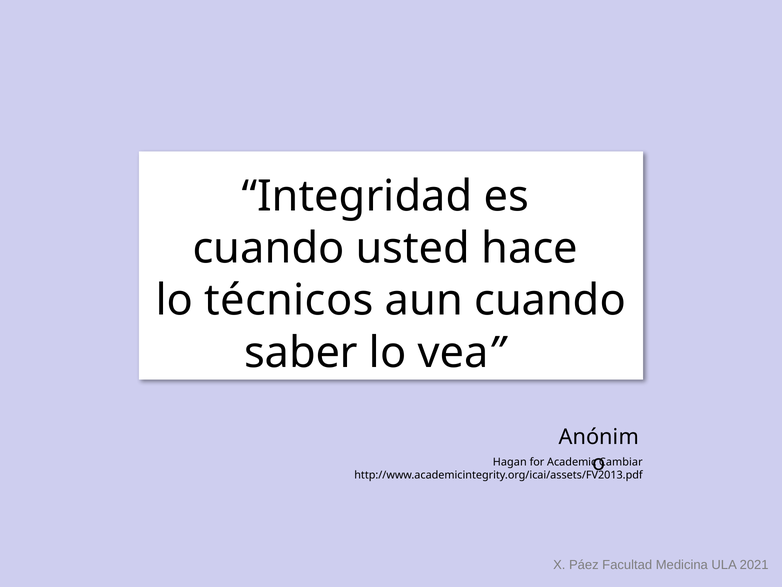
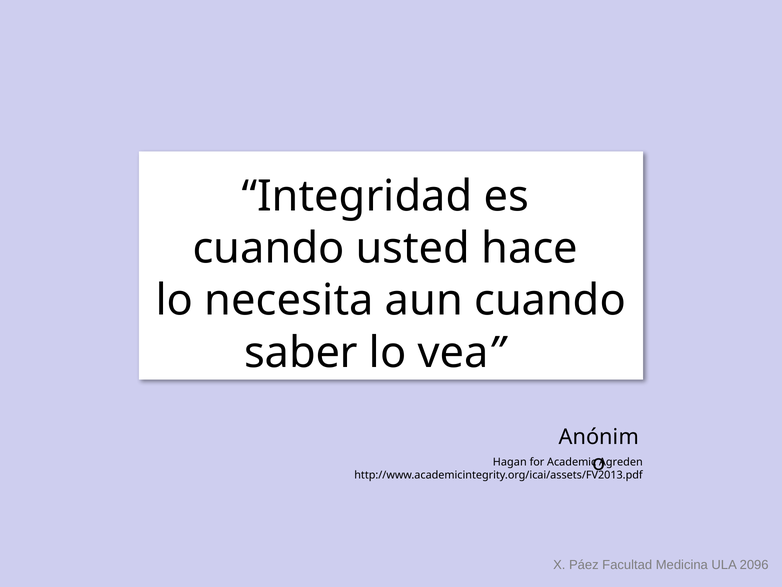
técnicos: técnicos -> necesita (289, 300)
Cambiar: Cambiar -> Agreden (621, 462)
2021: 2021 -> 2096 (754, 564)
